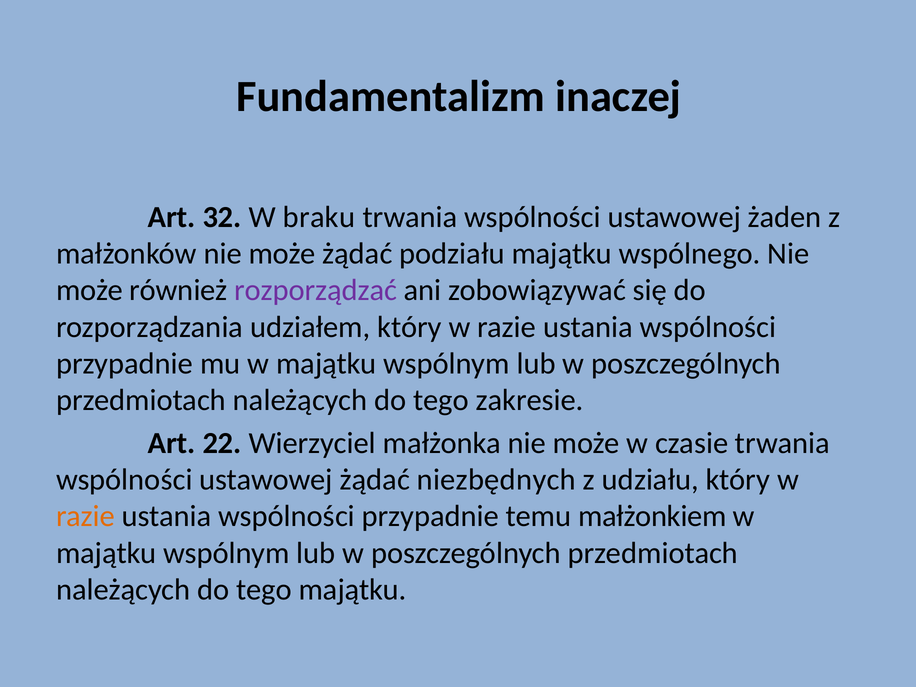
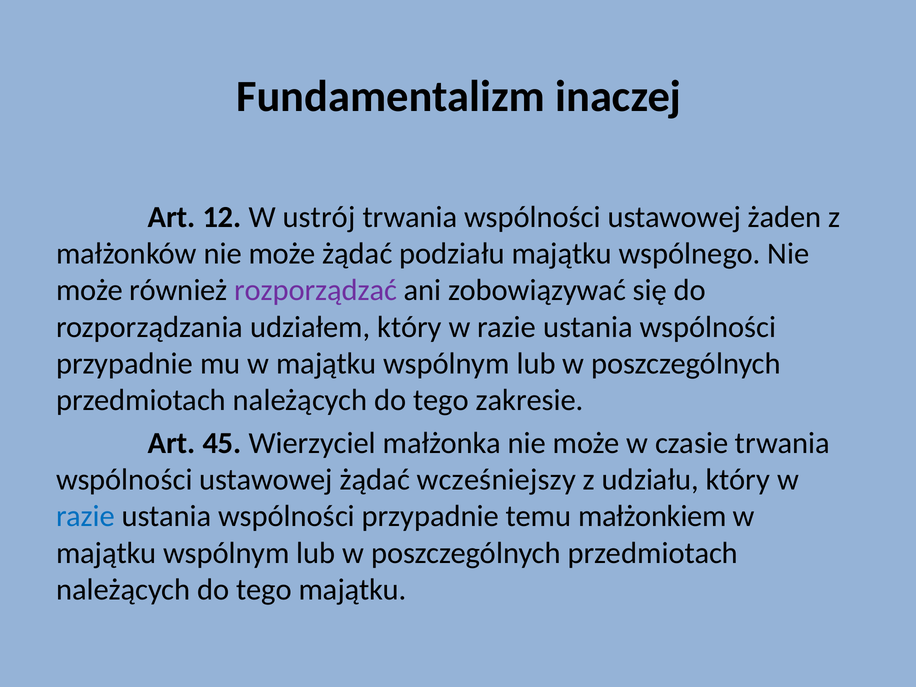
32: 32 -> 12 (222, 217)
braku: braku -> ustrój (319, 217)
22: 22 -> 45 (222, 443)
niezbędnych: niezbędnych -> wcześniejszy (496, 480)
razie colour: orange -> blue (85, 516)
